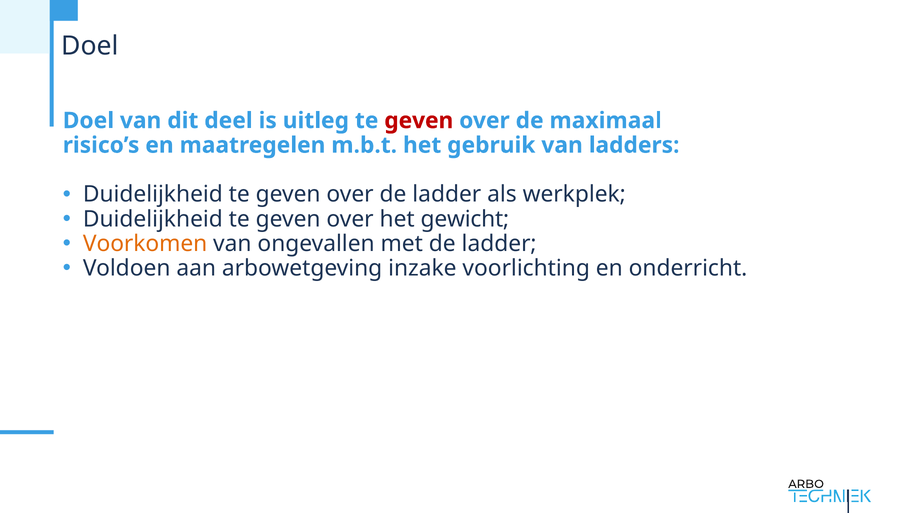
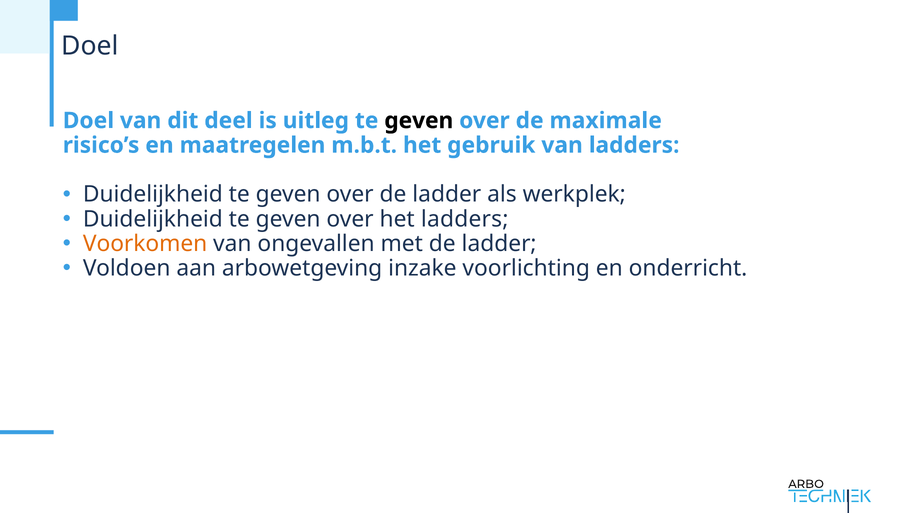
geven colour: red -> black (419, 120)
maximaal: maximaal -> maximale (606, 120)
het gewicht: gewicht -> ladders (465, 219)
